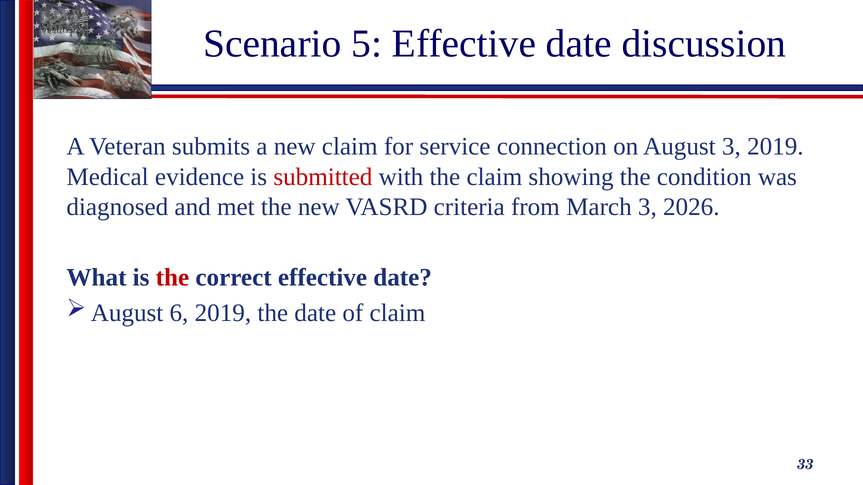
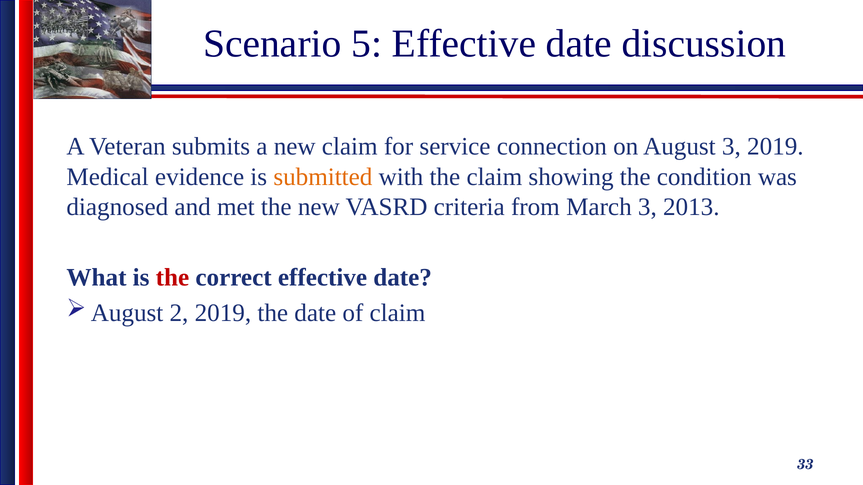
submitted colour: red -> orange (323, 177)
2026: 2026 -> 2013 (691, 207)
6: 6 -> 2 (179, 313)
